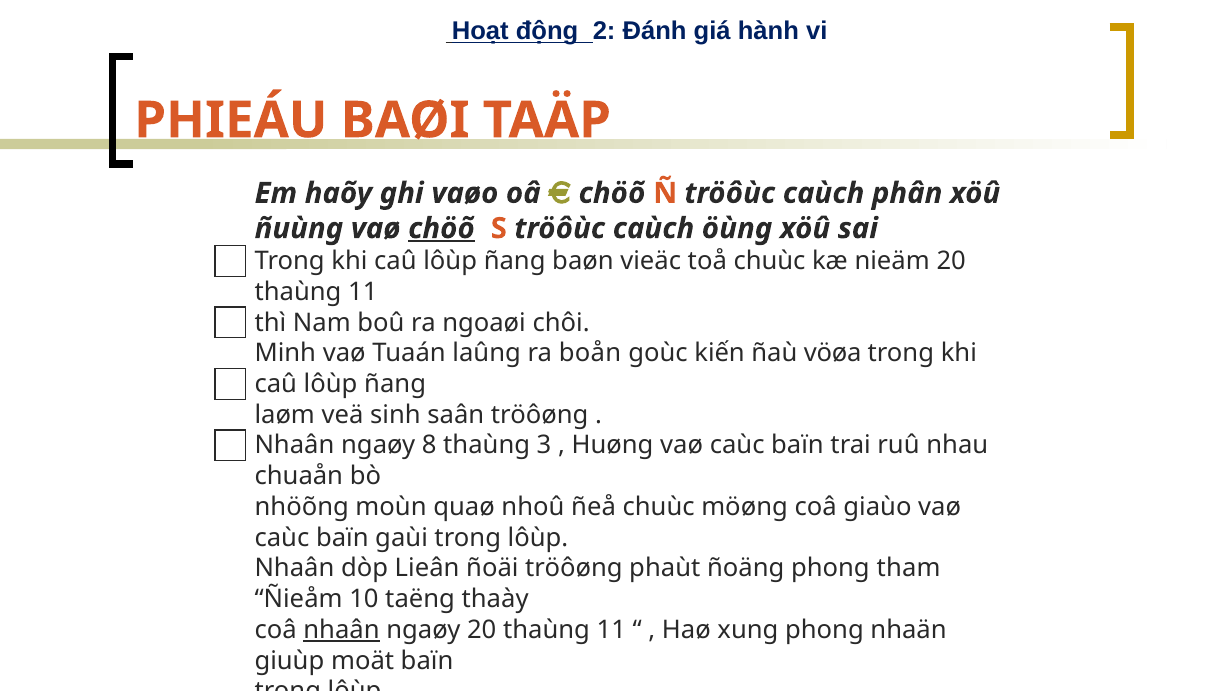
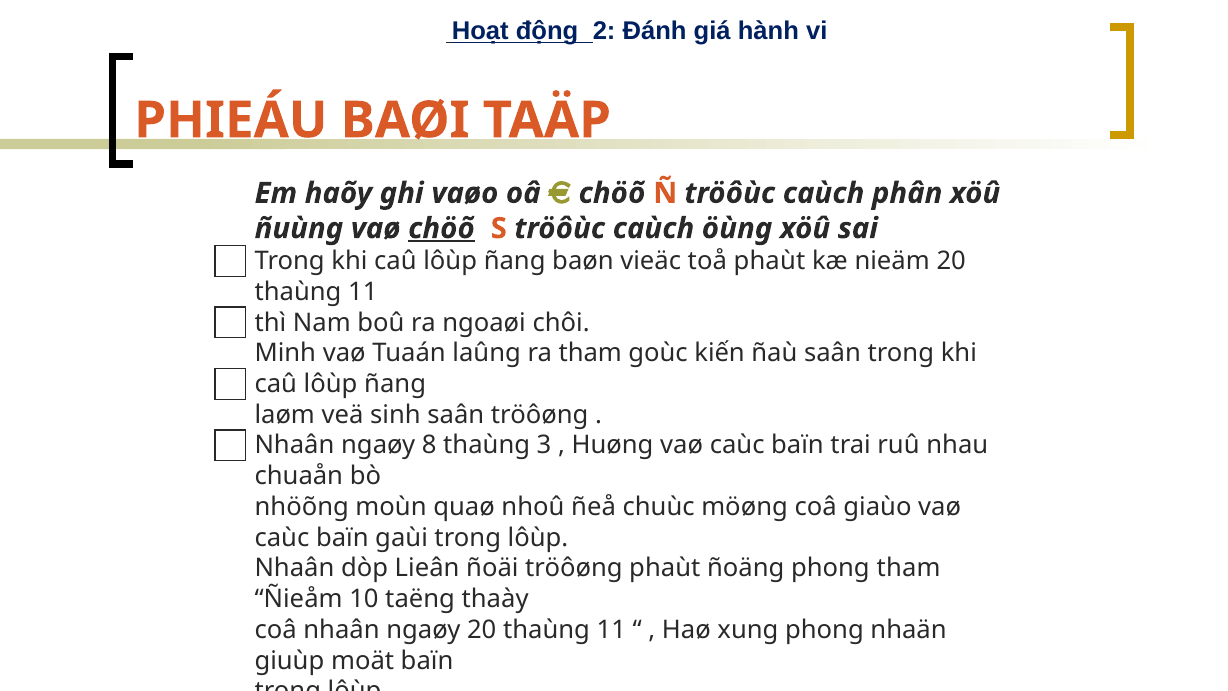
toå chuùc: chuùc -> phaùt (769, 261)
ra boån: boån -> tham (590, 353)
ñaù vöøa: vöøa -> saân (833, 353)
nhaân underline: present -> none (342, 630)
